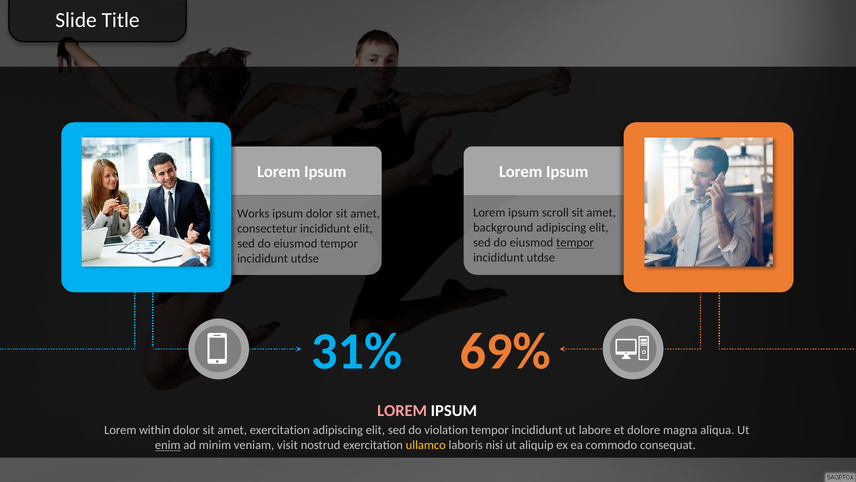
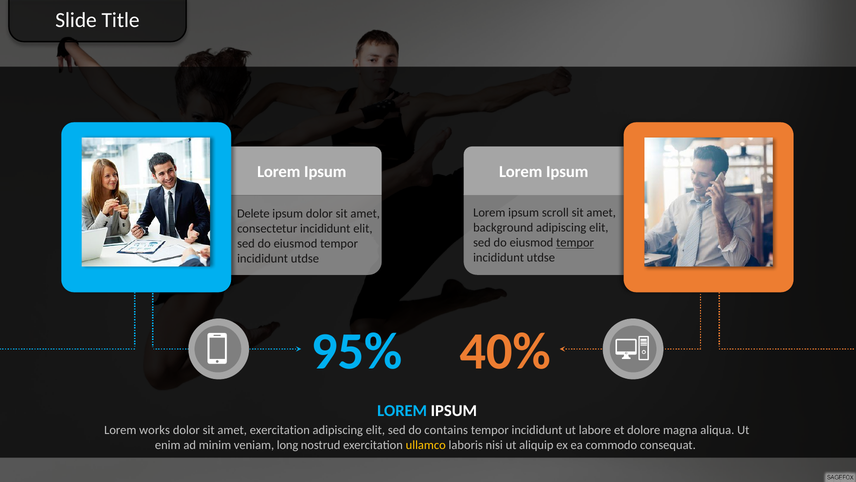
Works: Works -> Delete (253, 213)
31%: 31% -> 95% (357, 351)
69%: 69% -> 40% (505, 351)
LOREM colour: pink -> light blue (402, 410)
within: within -> works (155, 430)
violation: violation -> contains (446, 430)
enim underline: present -> none (168, 445)
visit: visit -> long (288, 445)
